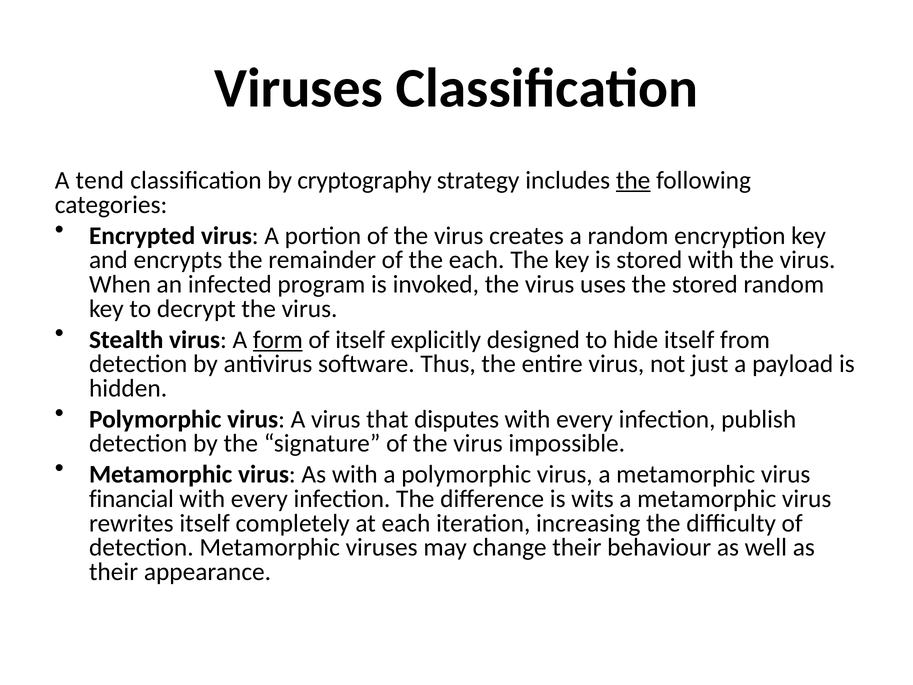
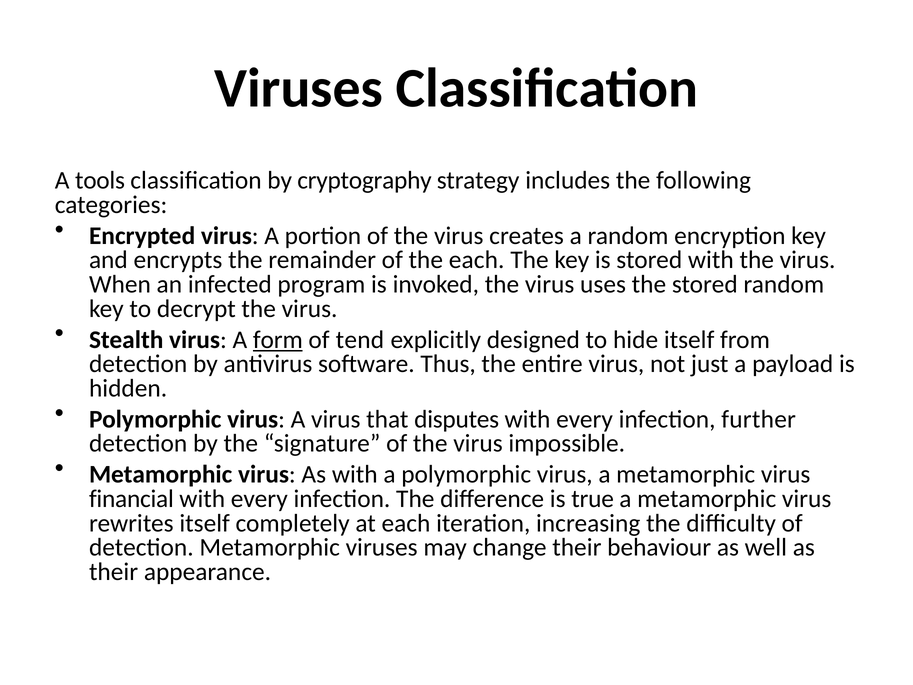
tend: tend -> tools (100, 180)
the underline: present -> none (633, 180)
of itself: itself -> tend (360, 339)
publish: publish -> further (759, 419)
wits: wits -> true (593, 499)
